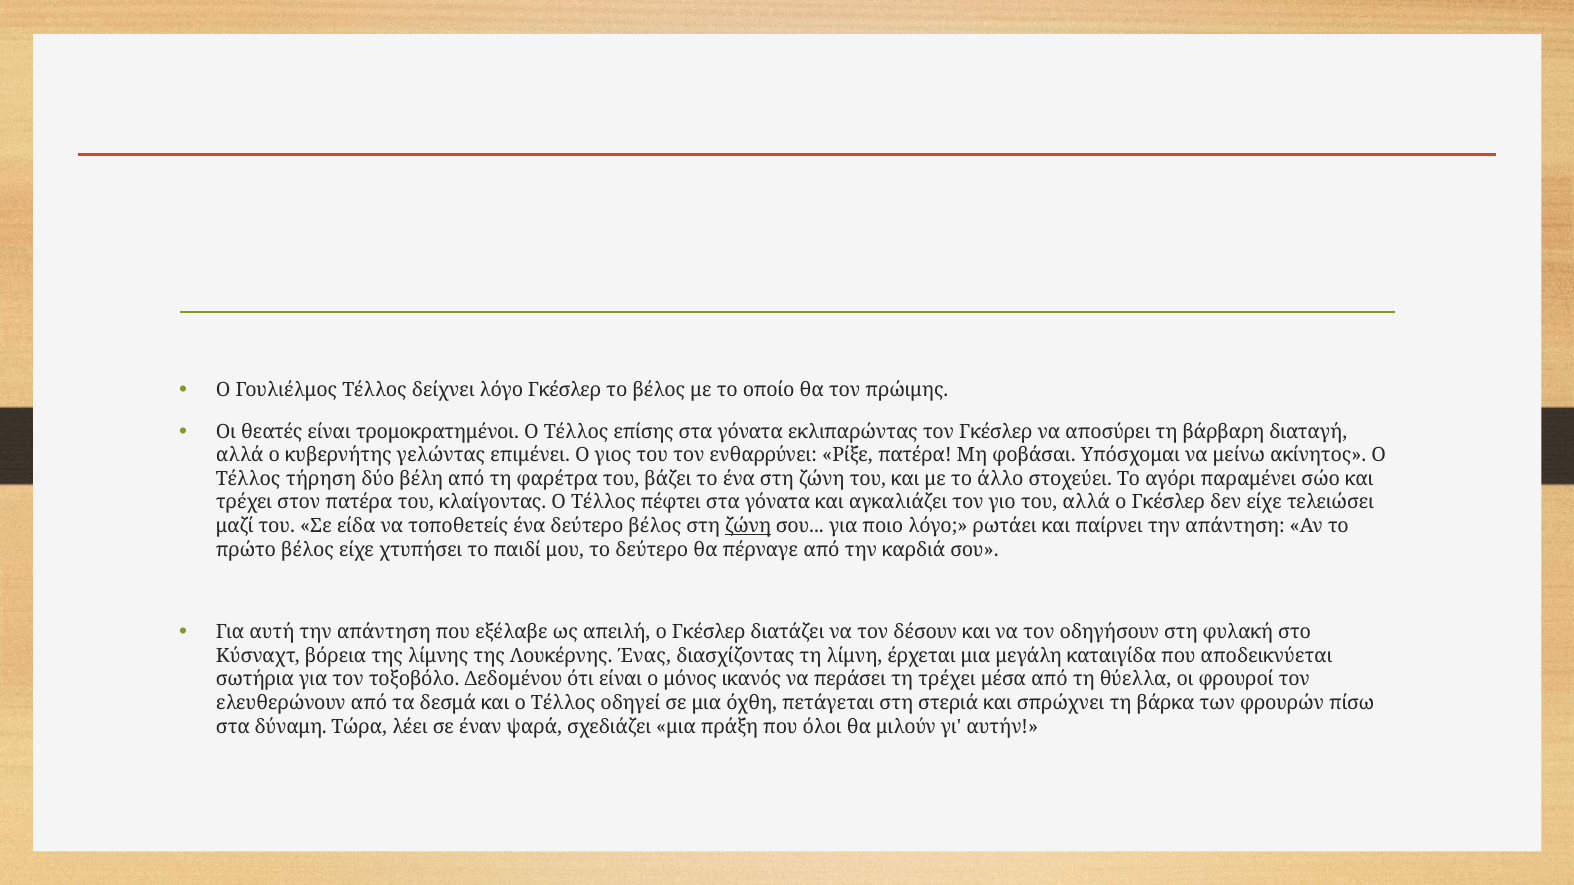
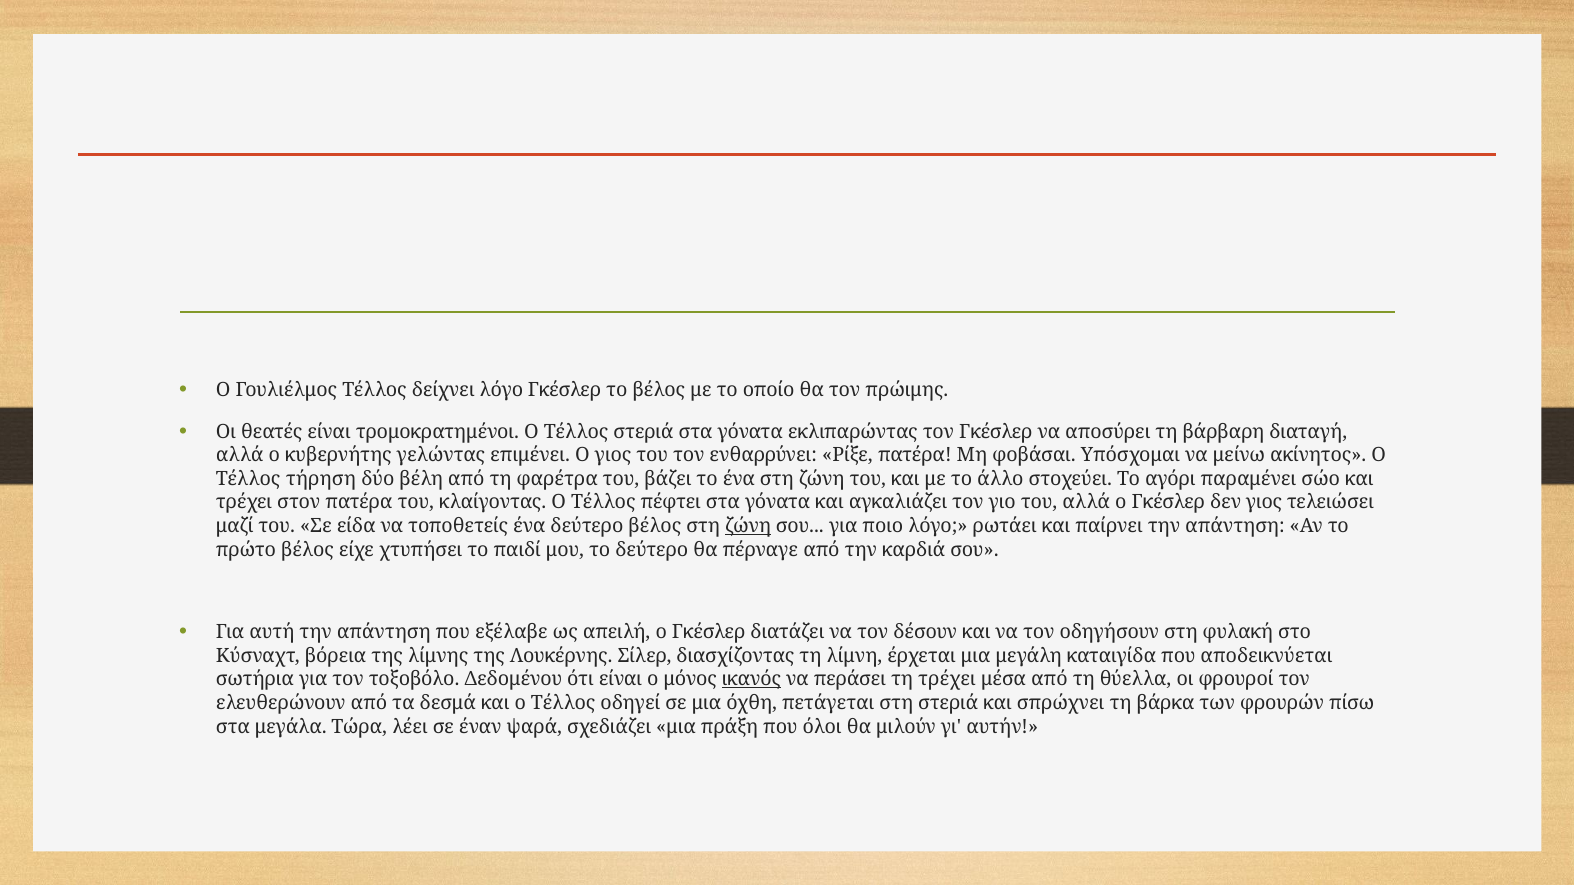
Τέλλος επίσης: επίσης -> στεριά (643, 432)
δεν είχε: είχε -> γιος (1264, 503)
Ένας: Ένας -> Σίλερ (645, 656)
ικανός underline: none -> present (752, 680)
δύναμη: δύναμη -> μεγάλα (291, 727)
